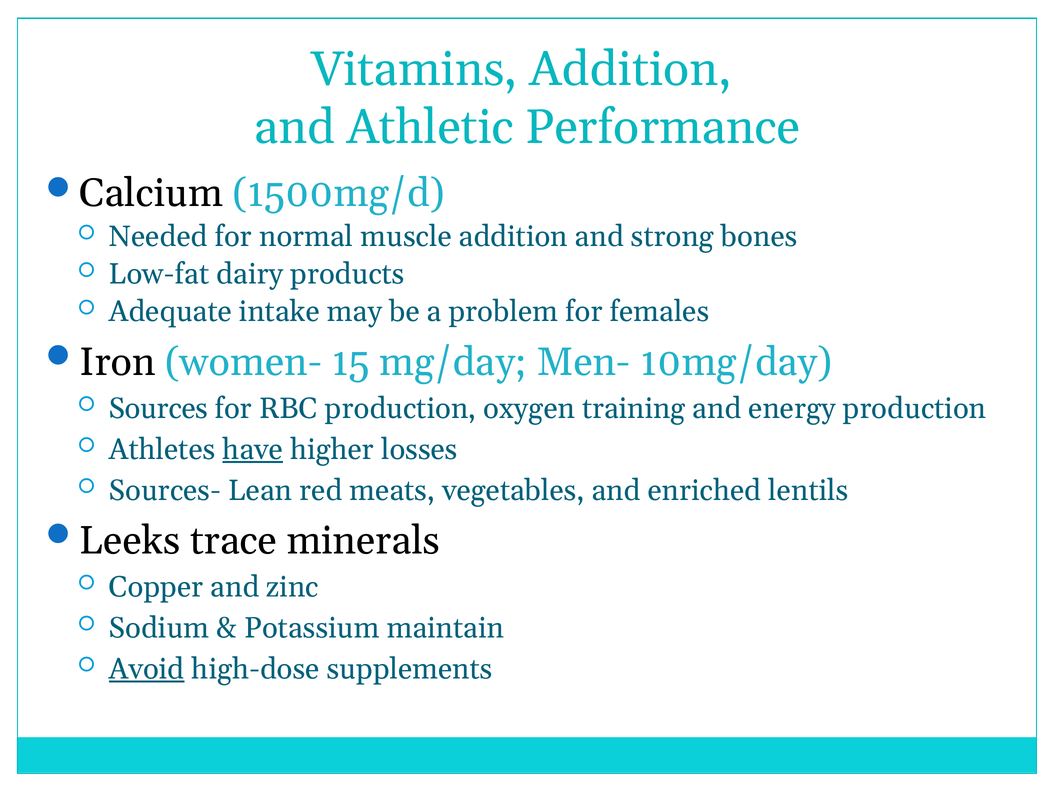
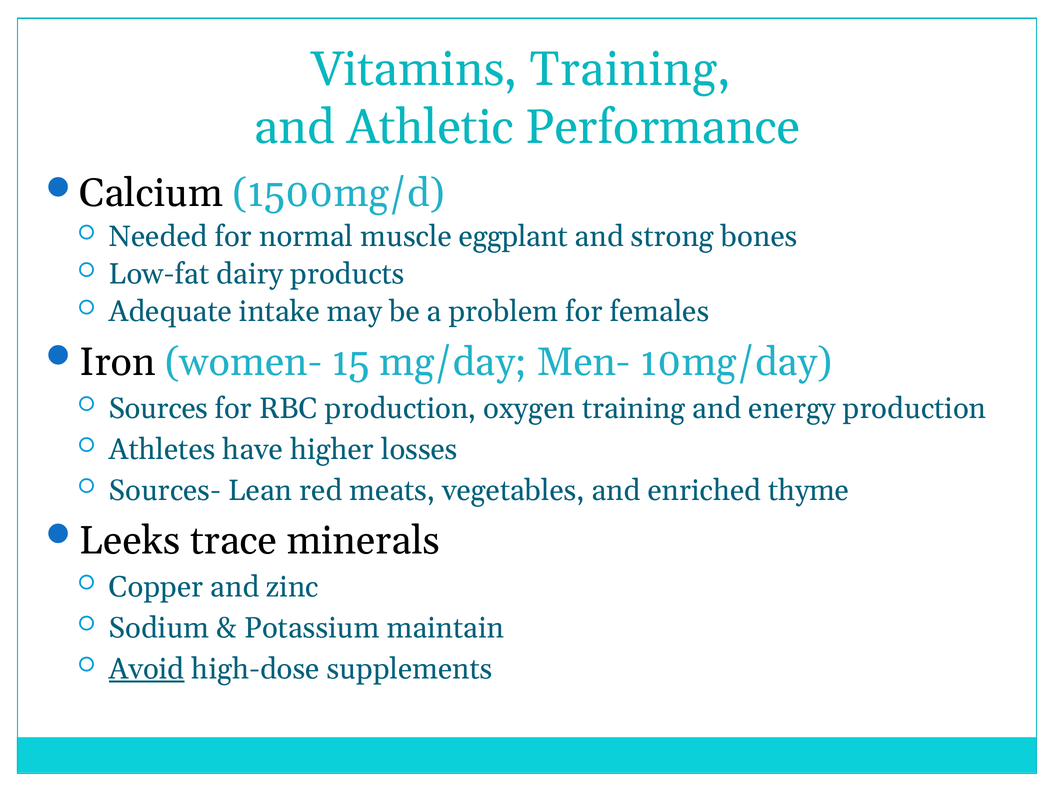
Vitamins Addition: Addition -> Training (630, 69)
muscle addition: addition -> eggplant (513, 237)
have underline: present -> none (253, 450)
lentils: lentils -> thyme (809, 491)
